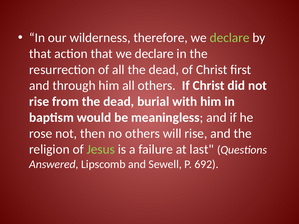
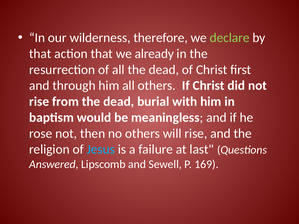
that we declare: declare -> already (154, 54)
Jesus colour: light green -> light blue (101, 150)
692: 692 -> 169 (207, 164)
